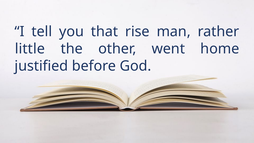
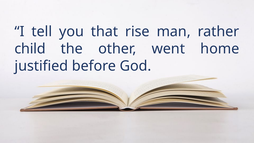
little: little -> child (30, 49)
